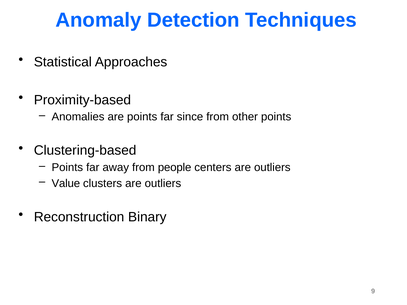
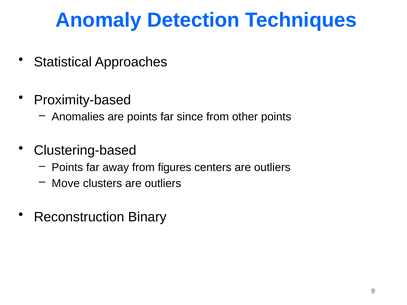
people: people -> figures (175, 168)
Value: Value -> Move (66, 183)
